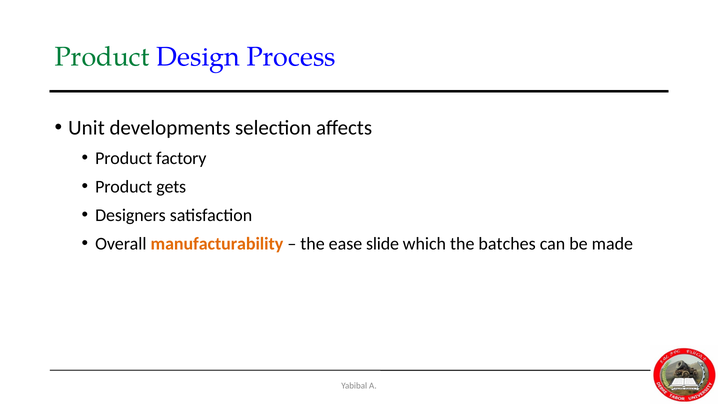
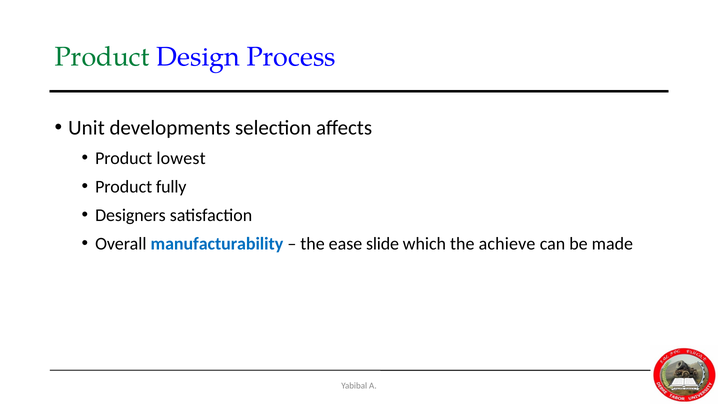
factory: factory -> lowest (181, 158)
gets: gets -> fully (171, 187)
manufacturability colour: orange -> blue (217, 244)
batches: batches -> achieve (507, 244)
